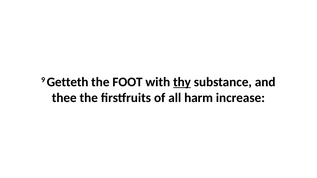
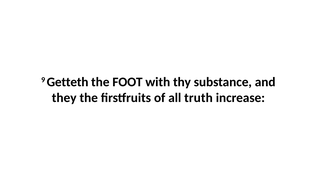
thy underline: present -> none (182, 82)
thee: thee -> they (64, 98)
harm: harm -> truth (198, 98)
